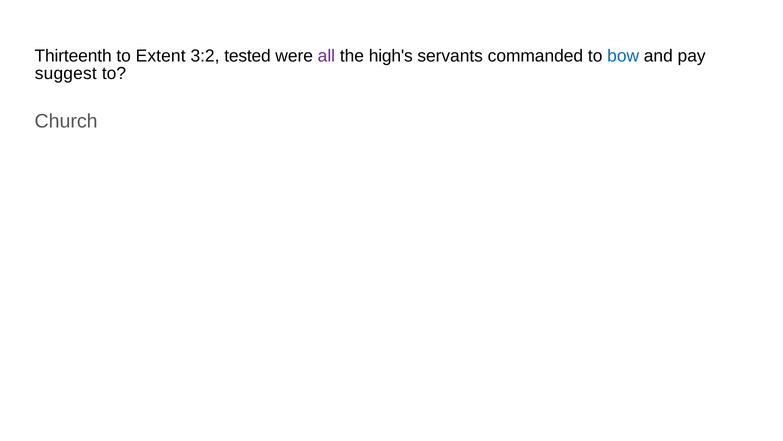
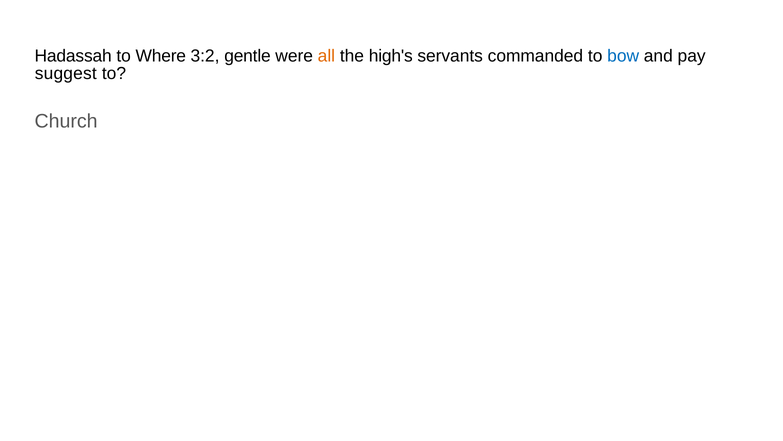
Thirteenth: Thirteenth -> Hadassah (73, 56)
Extent: Extent -> Where (161, 56)
tested: tested -> gentle (247, 56)
all colour: purple -> orange (326, 56)
